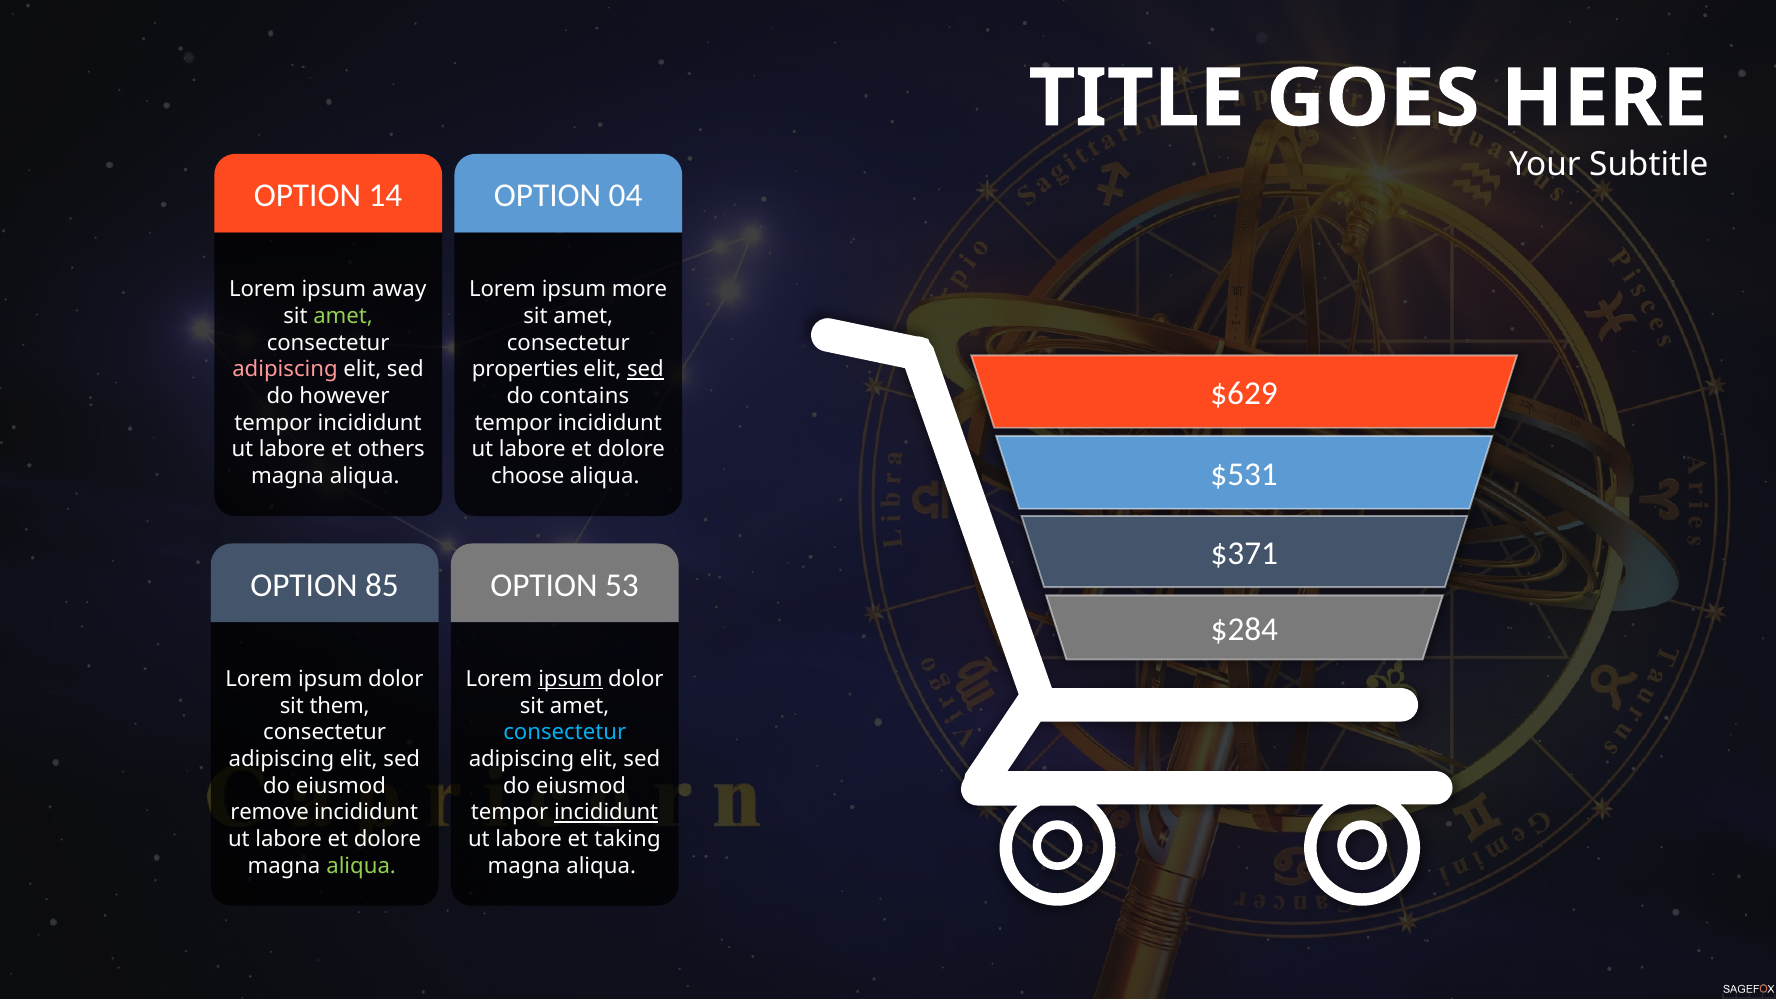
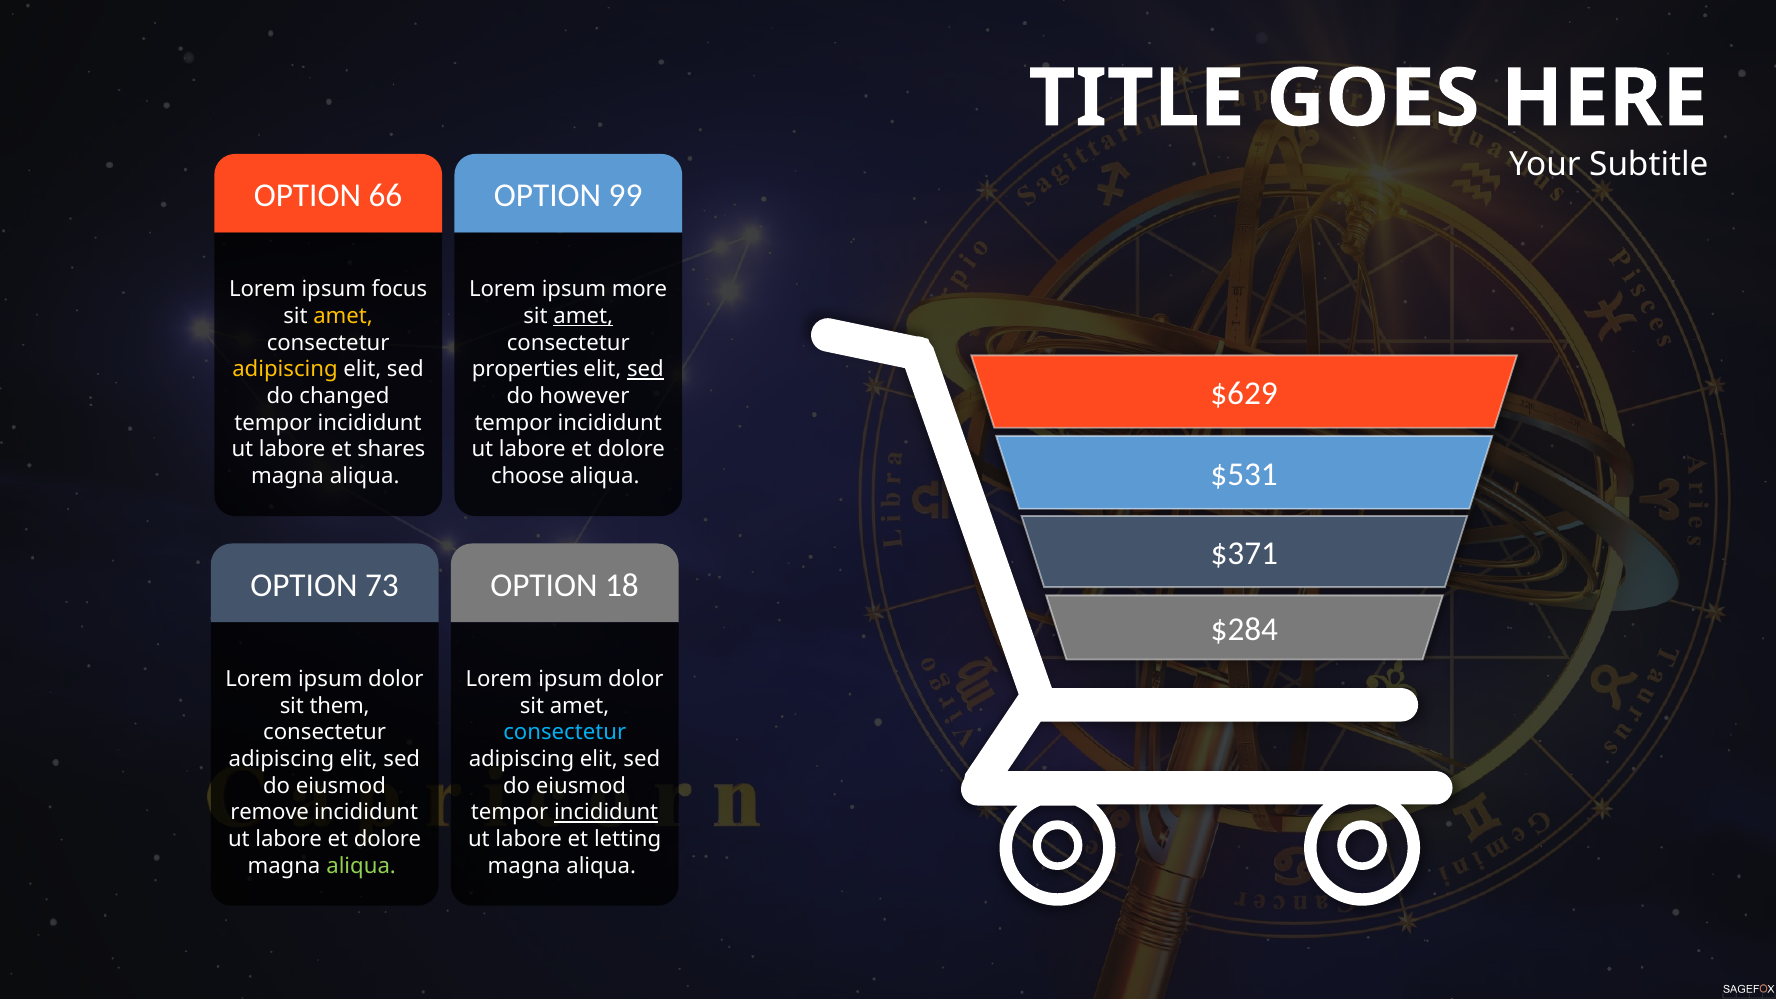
14: 14 -> 66 (385, 196)
04: 04 -> 99 (626, 196)
away: away -> focus (399, 290)
amet colour: light green -> yellow (343, 316)
amet underline: none -> present (583, 316)
adipiscing colour: pink -> yellow (285, 370)
however: however -> changed (344, 396)
contains: contains -> however (585, 396)
others: others -> shares (391, 449)
85: 85 -> 73 (382, 585)
53: 53 -> 18 (622, 585)
ipsum underline: present -> none (570, 679)
taking: taking -> letting (628, 839)
